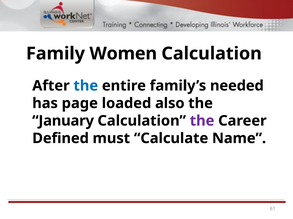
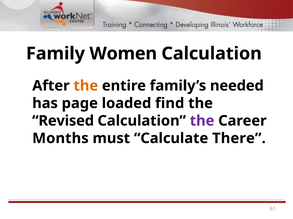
the colour: blue -> orange (86, 86)
also: also -> find (170, 104)
January: January -> Revised (63, 121)
Defined: Defined -> Months (60, 139)
Name: Name -> There (239, 139)
